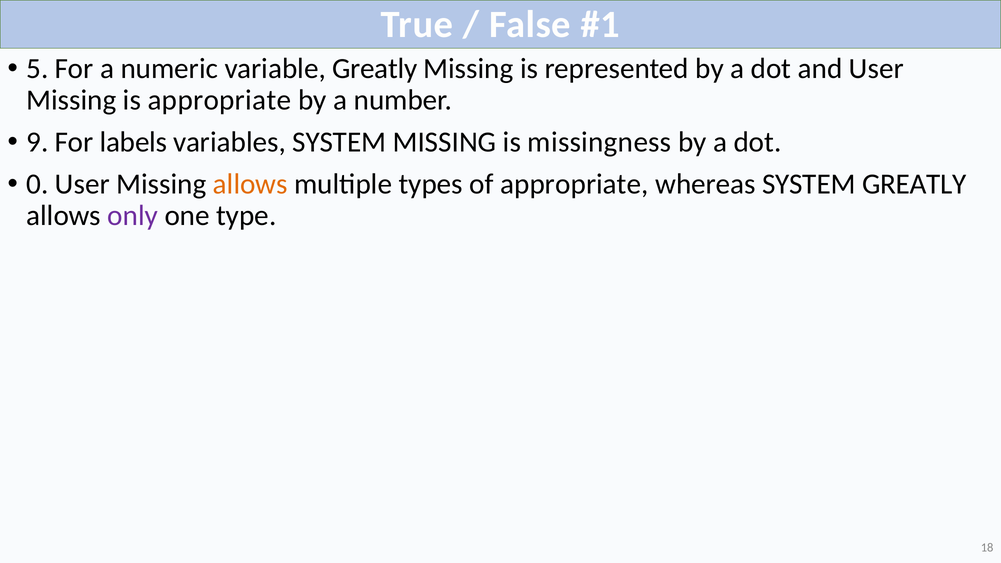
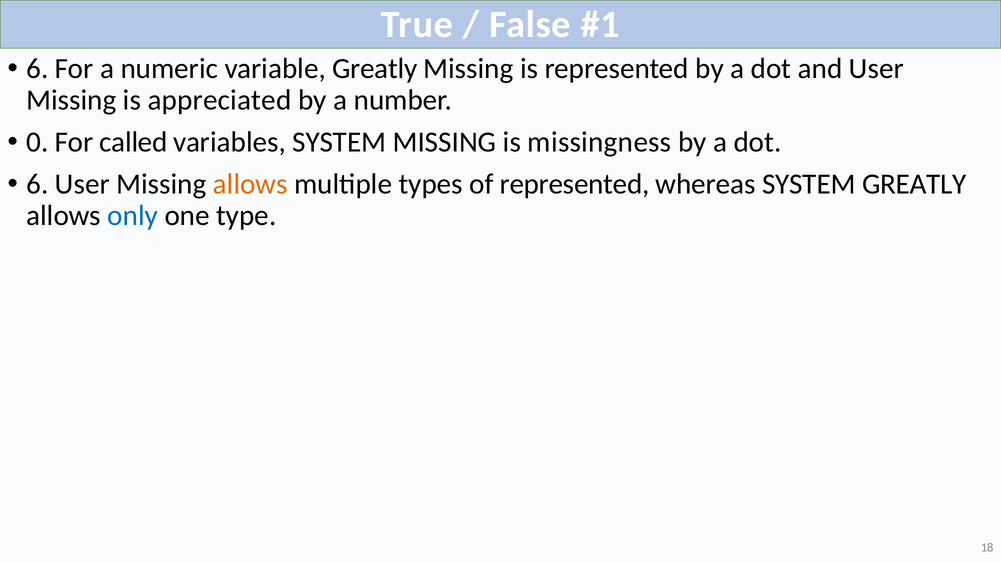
5: 5 -> 6 (37, 69)
is appropriate: appropriate -> appreciated (220, 100)
9: 9 -> 0 (37, 142)
labels: labels -> called (133, 142)
0: 0 -> 6 (37, 184)
of appropriate: appropriate -> represented (575, 184)
only colour: purple -> blue (133, 216)
